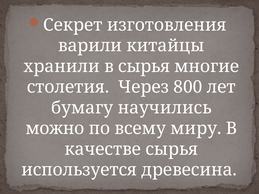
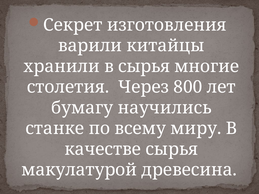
можно: можно -> станке (55, 129)
используется: используется -> макулатурой (79, 170)
